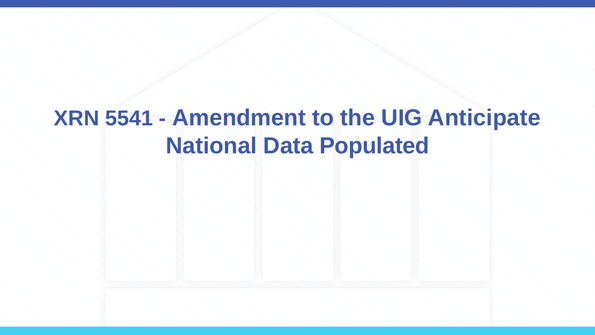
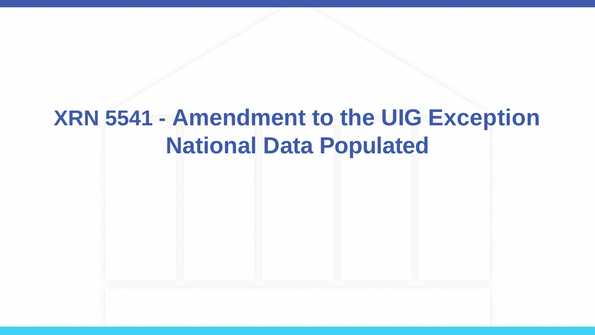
Anticipate: Anticipate -> Exception (484, 118)
